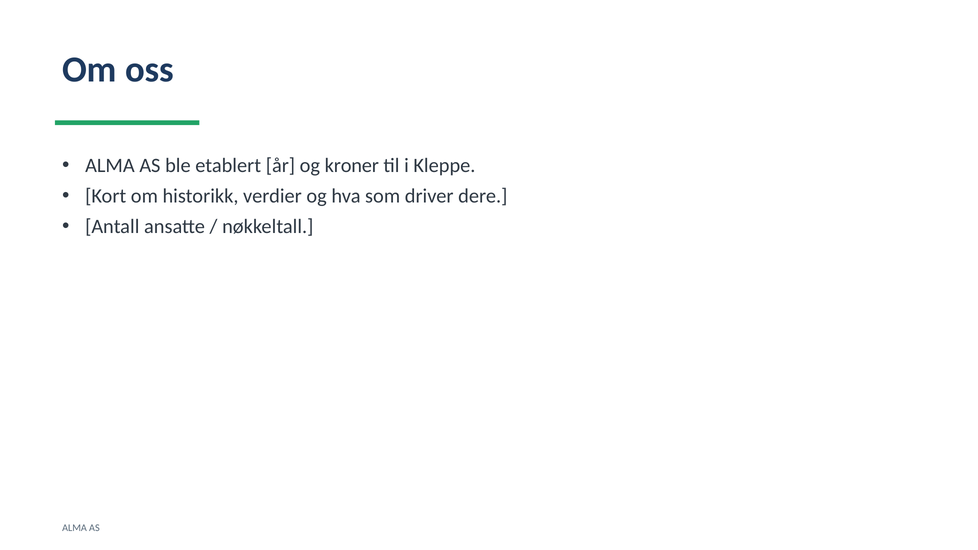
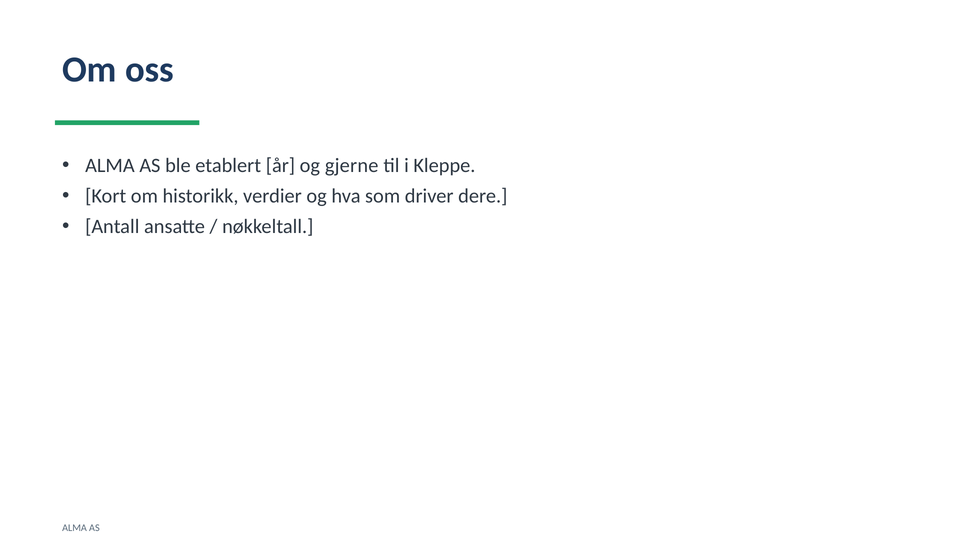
kroner: kroner -> gjerne (352, 166)
